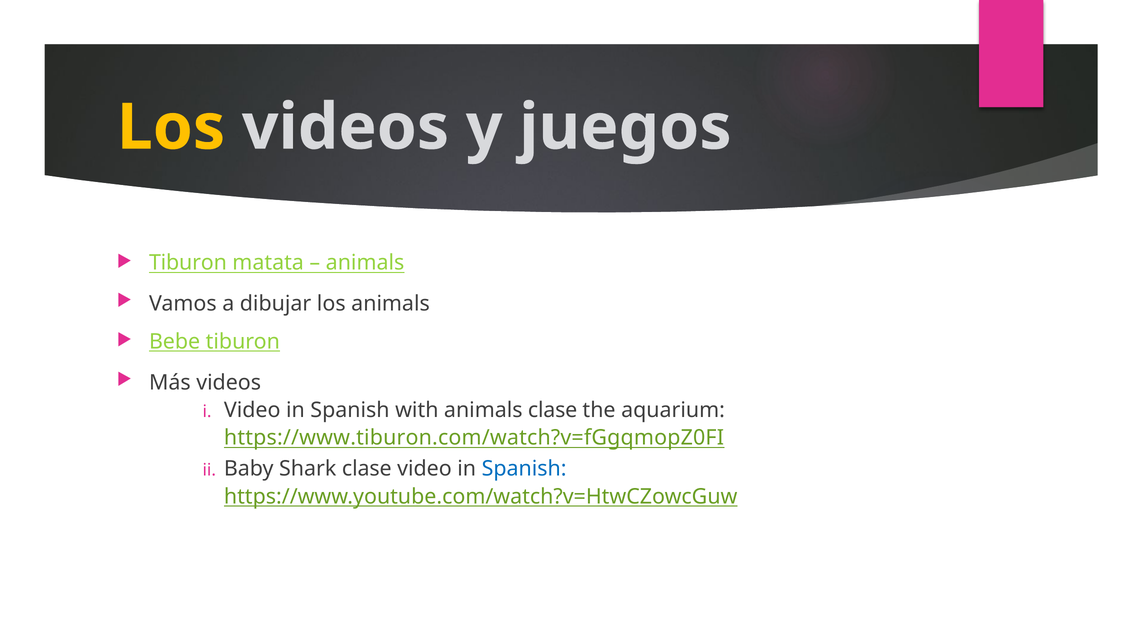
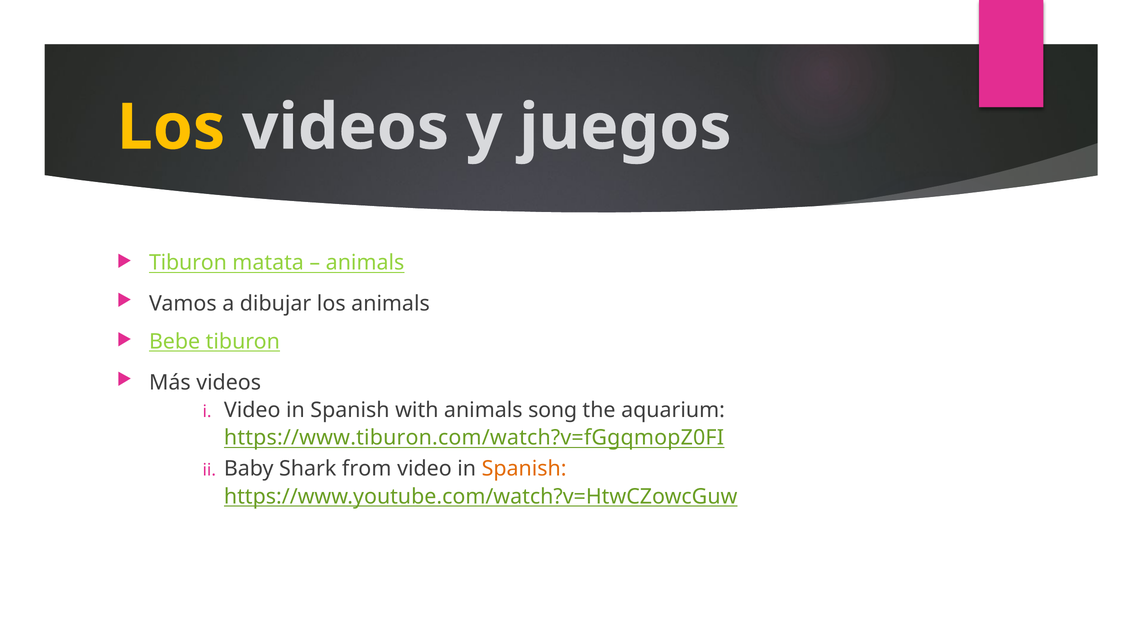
animals clase: clase -> song (553, 410)
Shark clase: clase -> from (367, 469)
Spanish colour: blue -> orange (524, 469)
